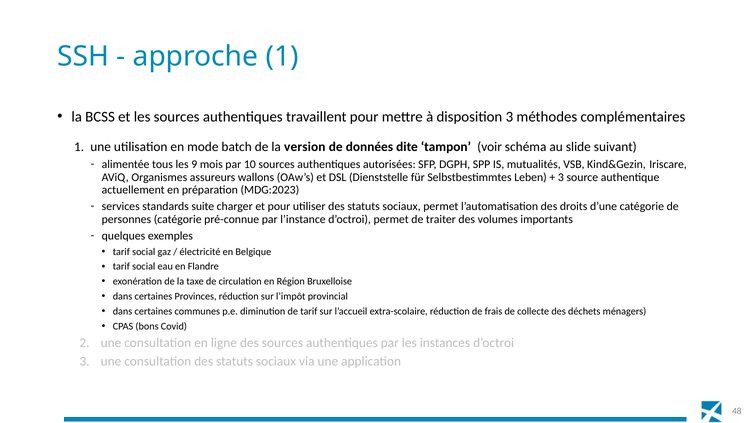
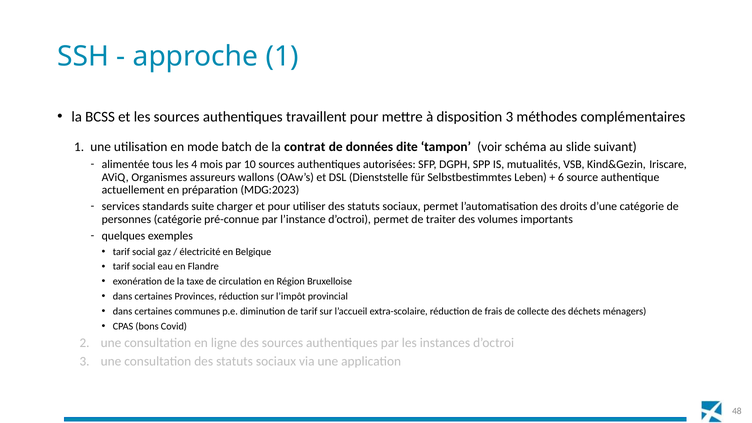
version: version -> contrat (305, 147)
9: 9 -> 4 (194, 165)
3: 3 -> 6 (561, 177)
